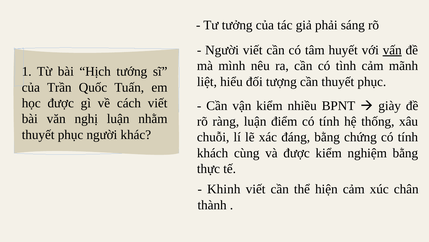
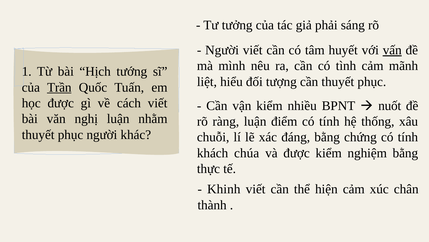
Trần underline: none -> present (59, 87)
giày: giày -> nuốt (390, 105)
cùng: cùng -> chúa (247, 153)
